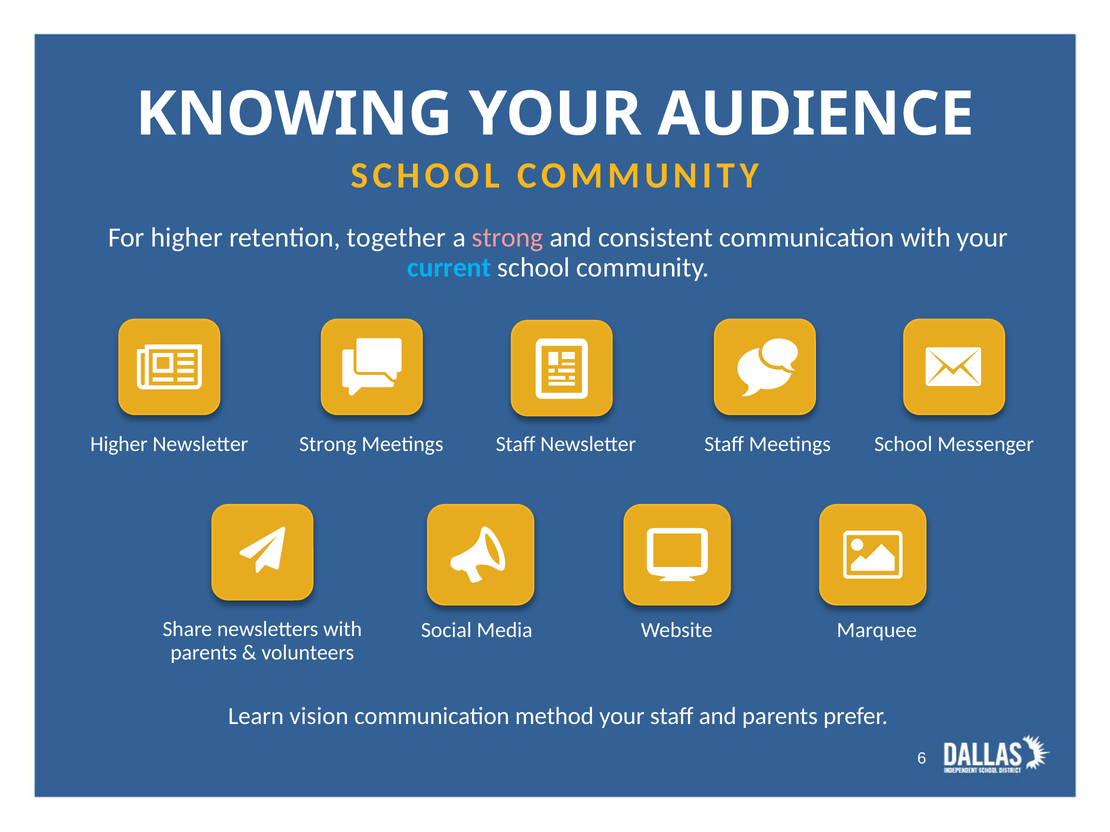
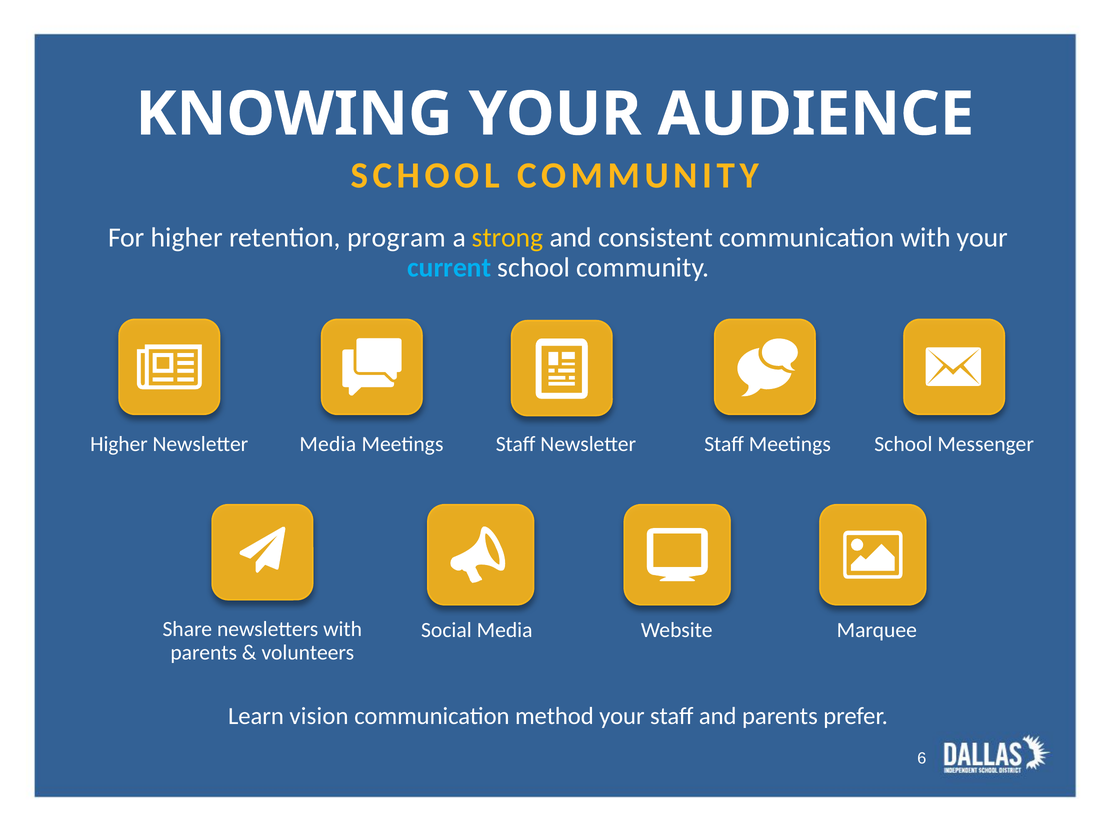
together: together -> program (396, 238)
strong colour: pink -> yellow (508, 238)
Newsletter Strong: Strong -> Media (328, 444)
